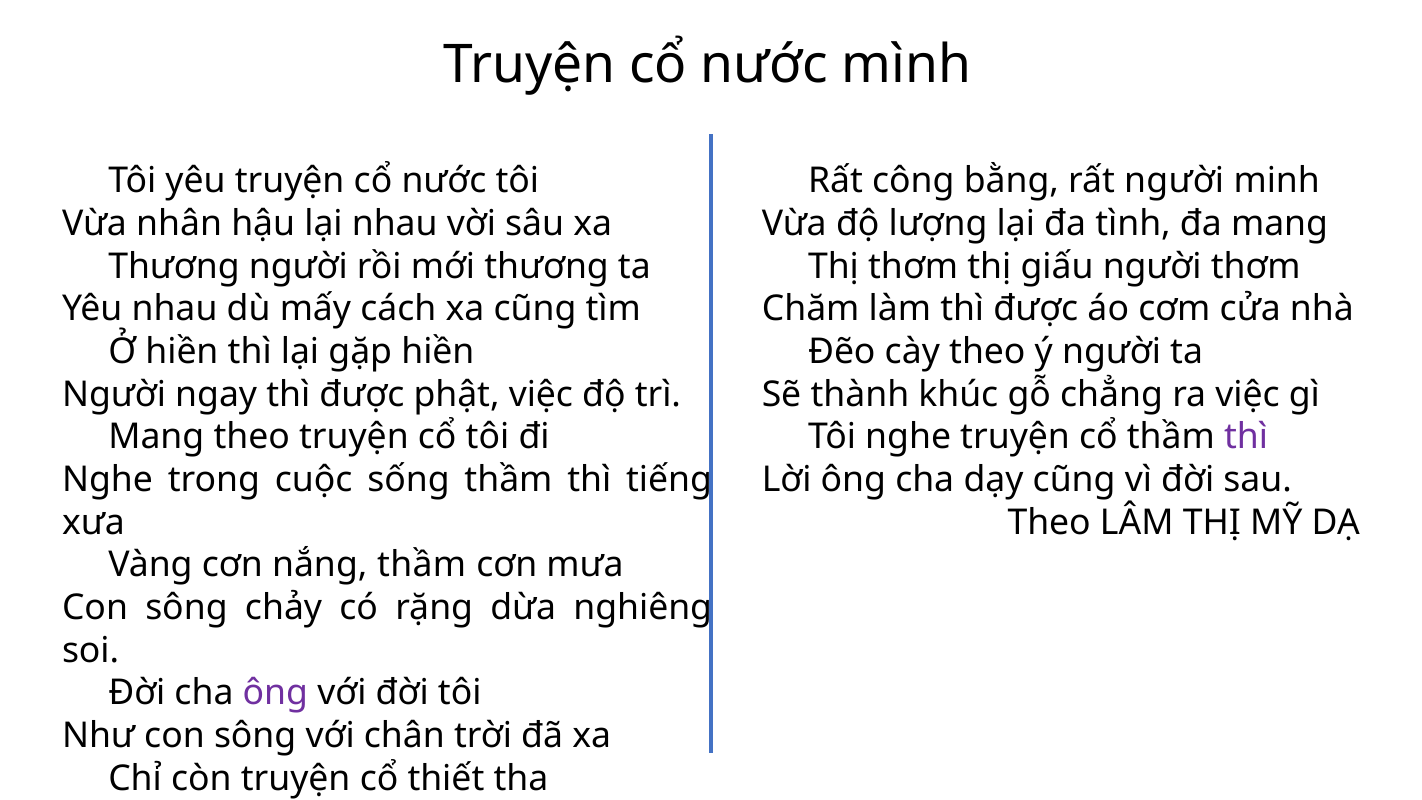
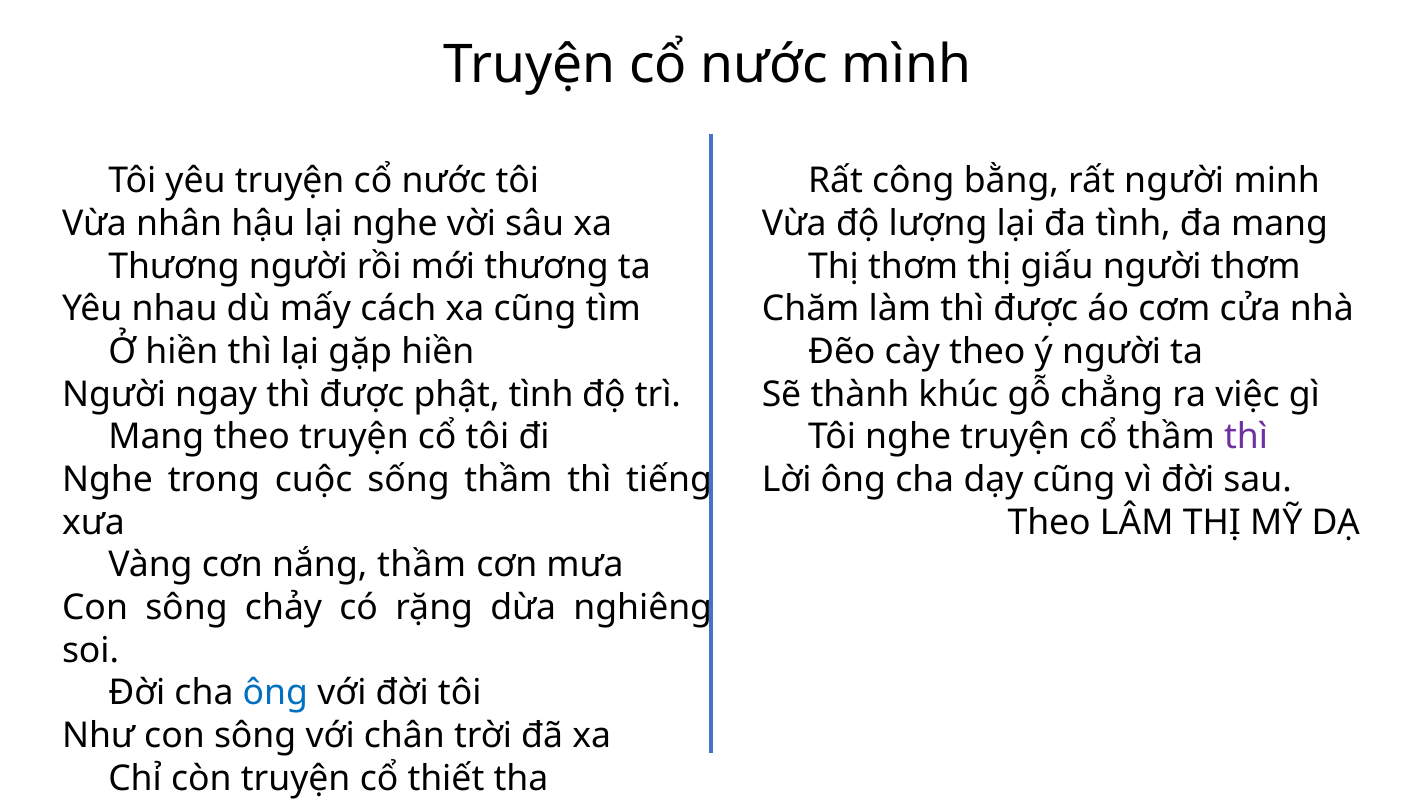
lại nhau: nhau -> nghe (395, 224)
phật việc: việc -> tình (541, 394)
ông colour: purple -> blue (275, 693)
